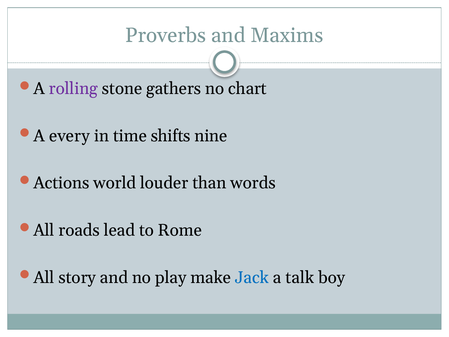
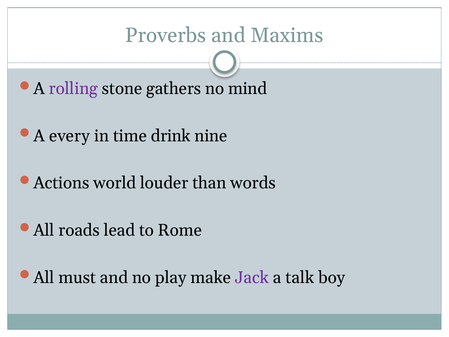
chart: chart -> mind (248, 88)
shifts: shifts -> drink (171, 136)
story: story -> must (77, 277)
Jack colour: blue -> purple (252, 277)
